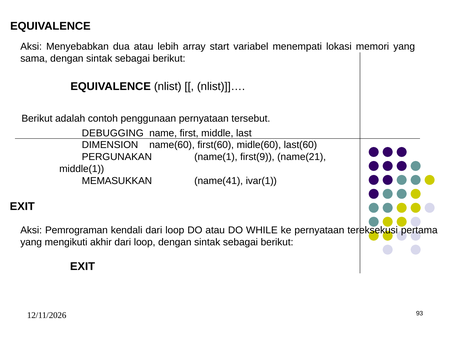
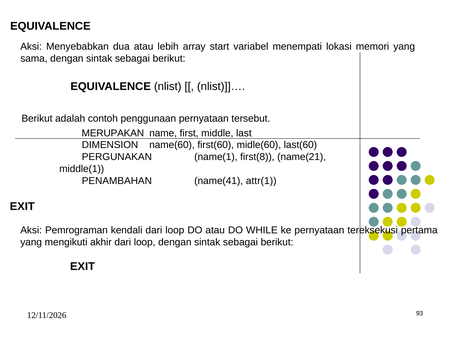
DEBUGGING: DEBUGGING -> MERUPAKAN (113, 133)
first(9: first(9 -> first(8 (257, 157)
MEMASUKKAN: MEMASUKKAN -> PENAMBAHAN (117, 181)
ivar(1: ivar(1 -> attr(1 (261, 181)
